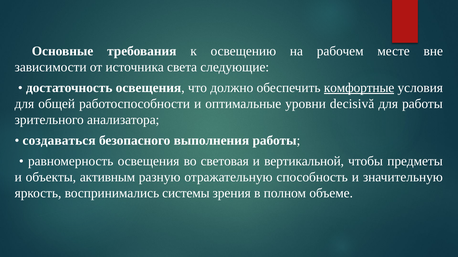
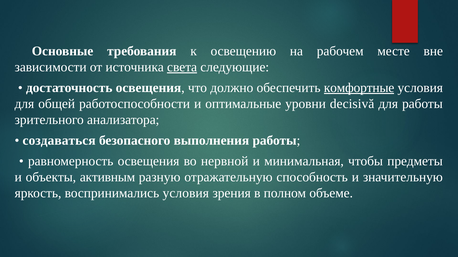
света underline: none -> present (182, 67)
световая: световая -> нервной (225, 162)
вертикальной: вертикальной -> минимальная (304, 162)
воспринимались системы: системы -> условия (186, 194)
